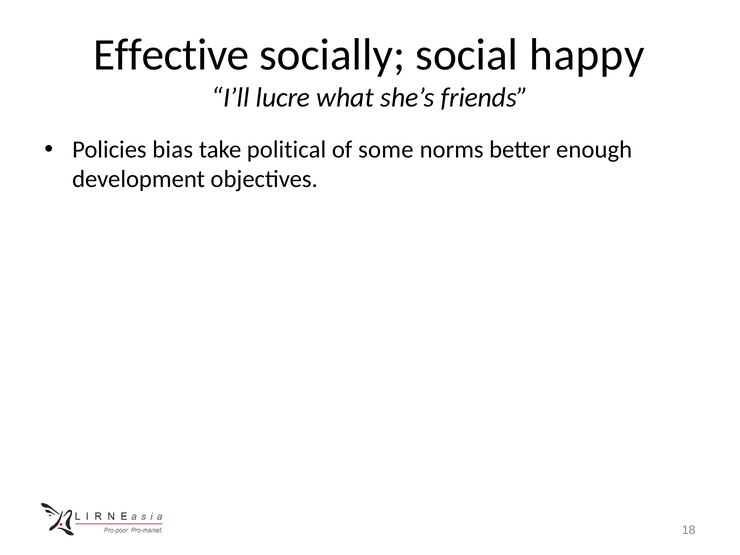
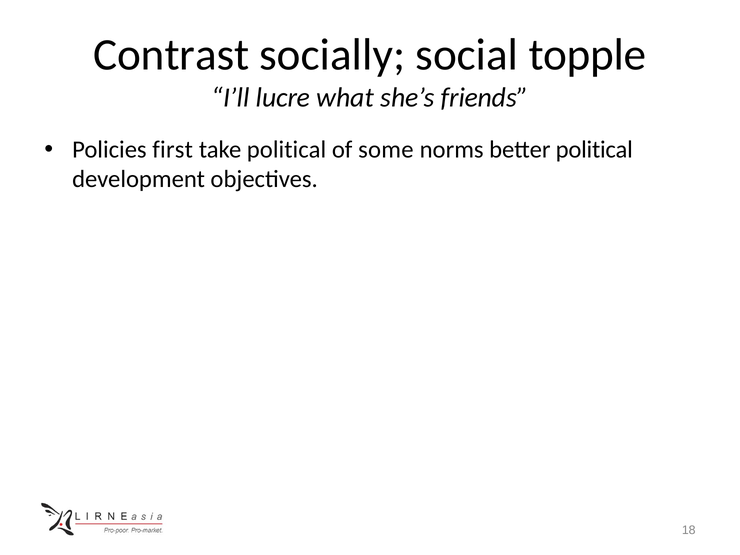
Effective: Effective -> Contrast (171, 55)
happy: happy -> topple (587, 55)
bias: bias -> first (173, 150)
better enough: enough -> political (594, 150)
